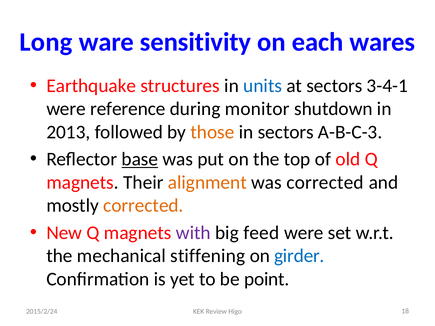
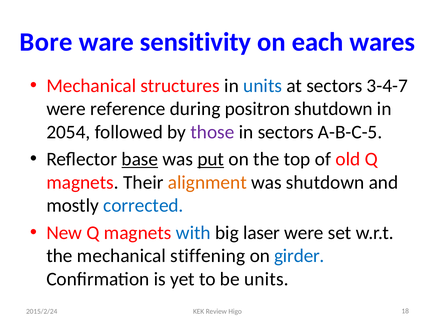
Long: Long -> Bore (46, 42)
Earthquake: Earthquake -> Mechanical (91, 86)
3-4-1: 3-4-1 -> 3-4-7 (387, 86)
monitor: monitor -> positron (257, 109)
2013: 2013 -> 2054 (68, 132)
those colour: orange -> purple (212, 132)
A-B-C-3: A-B-C-3 -> A-B-C-5 (350, 132)
put underline: none -> present (211, 159)
was corrected: corrected -> shutdown (325, 183)
corrected colour: orange -> blue (143, 206)
with colour: purple -> blue (193, 233)
feed: feed -> laser (262, 233)
be point: point -> units (267, 279)
